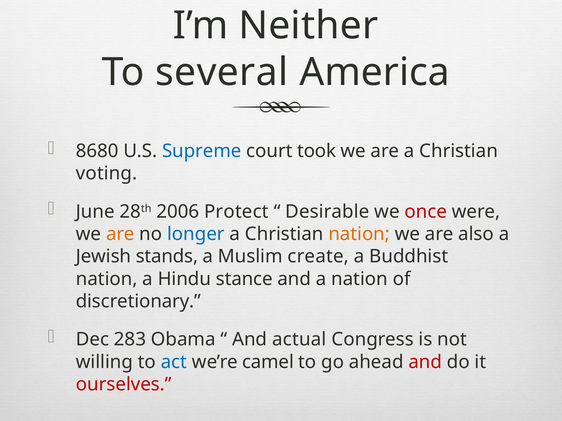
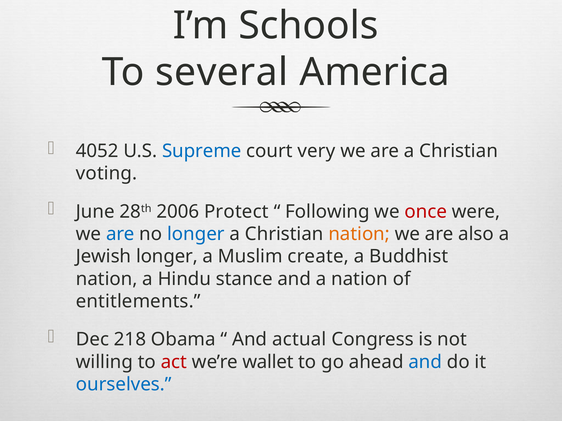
Neither: Neither -> Schools (308, 26)
8680: 8680 -> 4052 (97, 151)
took: took -> very (316, 151)
Desirable: Desirable -> Following (327, 212)
are colour: orange -> blue (120, 234)
Jewish stands: stands -> longer (167, 257)
discretionary: discretionary -> entitlements (138, 302)
283: 283 -> 218 (130, 340)
act colour: blue -> red (174, 362)
camel: camel -> wallet (268, 362)
and colour: red -> blue (425, 362)
ourselves colour: red -> blue (124, 385)
